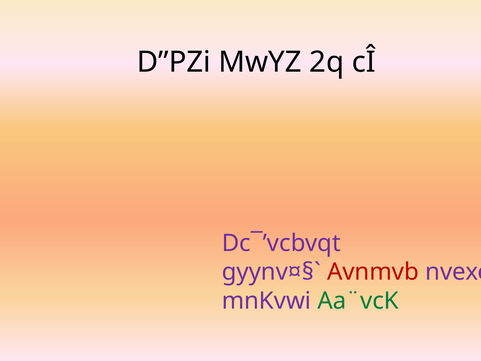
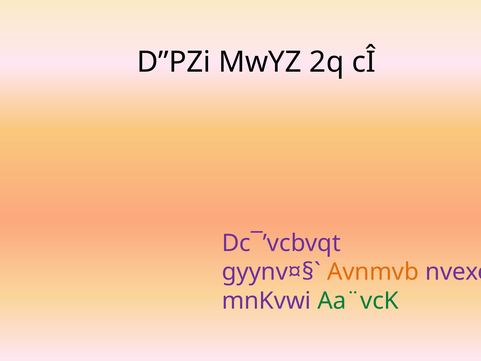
Avnmvb colour: red -> orange (373, 272)
